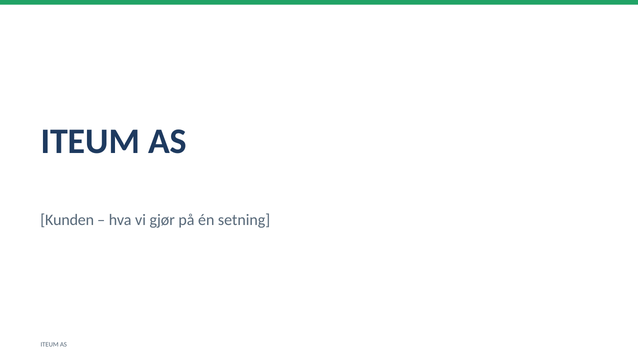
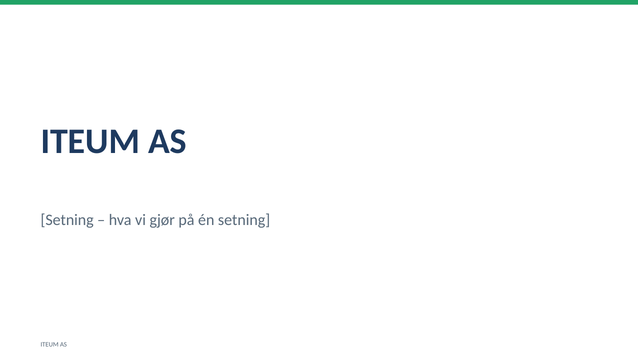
Kunden: Kunden -> Setning (67, 220)
